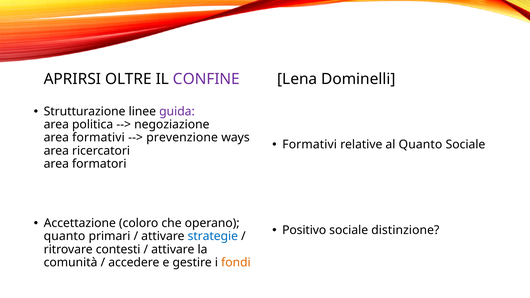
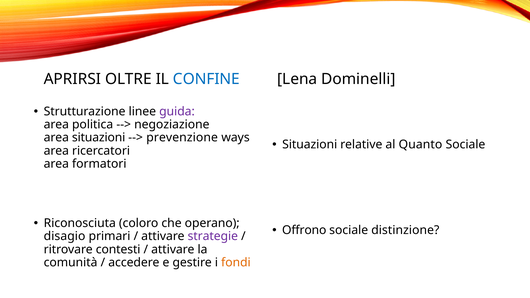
CONFINE colour: purple -> blue (206, 79)
area formativi: formativi -> situazioni (99, 138)
Formativi: Formativi -> Situazioni (310, 145)
Accettazione: Accettazione -> Riconosciuta (80, 223)
Positivo: Positivo -> Offrono (304, 230)
quanto: quanto -> disagio (65, 236)
strategie colour: blue -> purple (213, 236)
